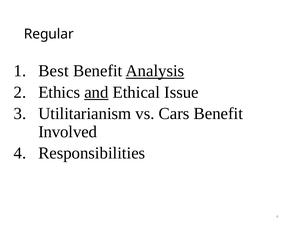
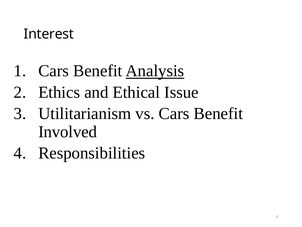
Regular: Regular -> Interest (49, 34)
Best: Best -> Cars (54, 71)
and underline: present -> none (96, 92)
